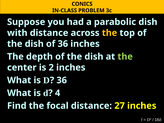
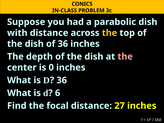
the colour: light green -> pink (125, 57)
2: 2 -> 0 (51, 68)
4: 4 -> 6 (58, 93)
